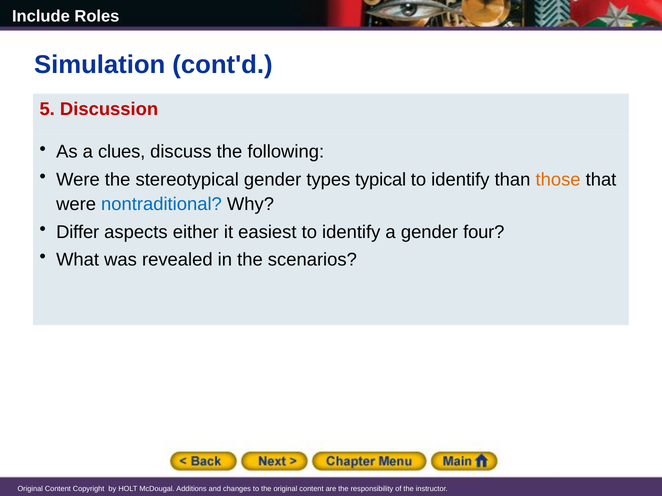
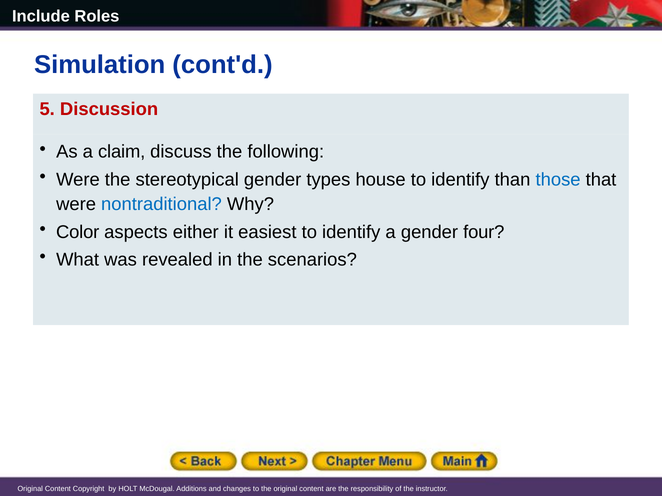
clues: clues -> claim (122, 152)
typical: typical -> house (381, 180)
those colour: orange -> blue (558, 180)
Differ: Differ -> Color (78, 232)
